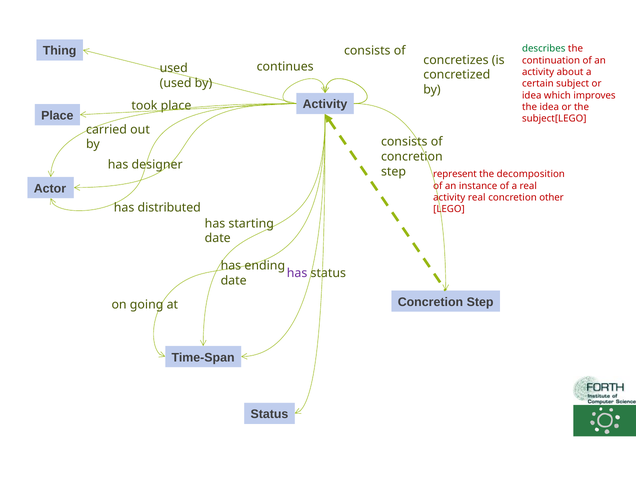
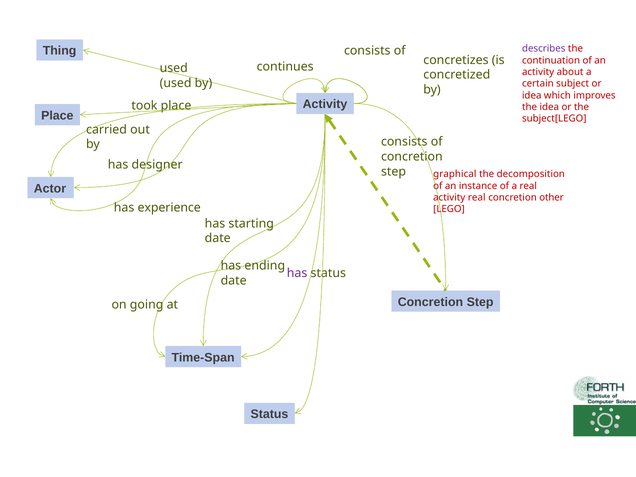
describes colour: green -> purple (544, 49)
represent: represent -> graphical (455, 174)
distributed: distributed -> experience (169, 208)
